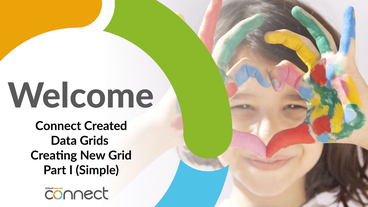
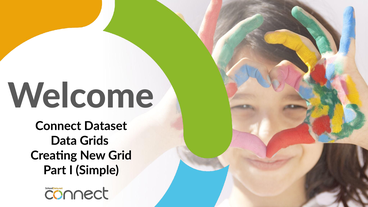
Created: Created -> Dataset (106, 126)
